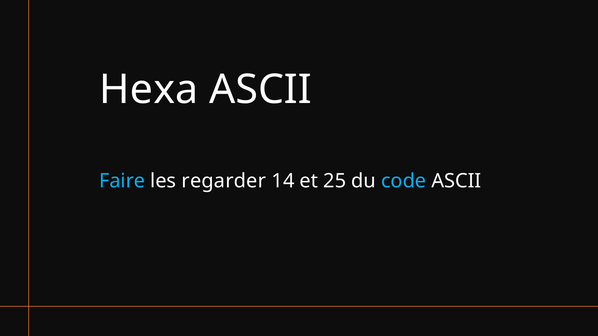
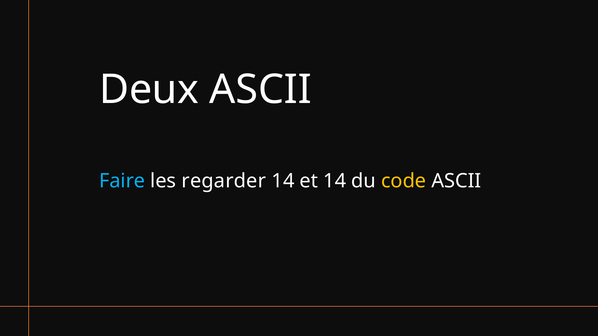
Hexa: Hexa -> Deux (149, 90)
et 25: 25 -> 14 (335, 181)
code colour: light blue -> yellow (404, 181)
